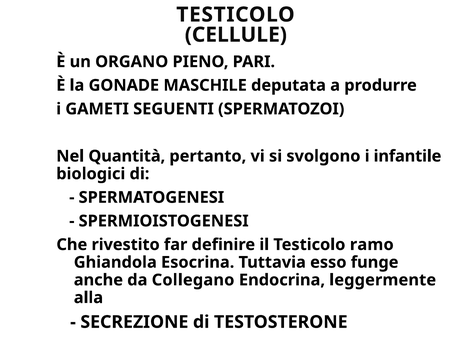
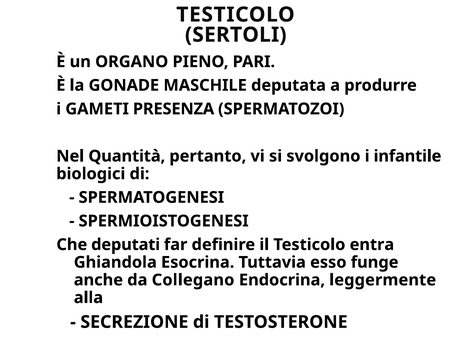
CELLULE: CELLULE -> SERTOLI (236, 35)
SEGUENTI: SEGUENTI -> PRESENZA (174, 109)
rivestito: rivestito -> deputati (126, 245)
ramo: ramo -> entra (372, 245)
